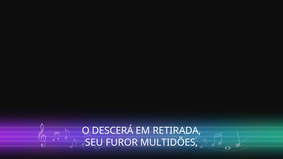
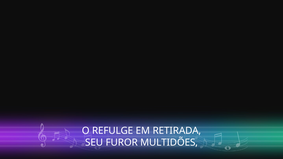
DESCERÁ: DESCERÁ -> REFULGE (113, 131)
